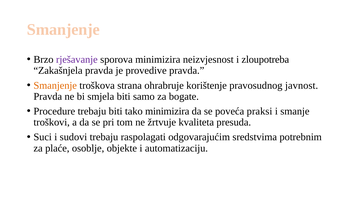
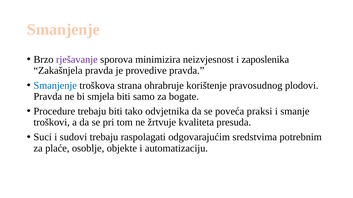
zloupotreba: zloupotreba -> zaposlenika (265, 60)
Smanjenje colour: orange -> blue (55, 86)
javnost: javnost -> plodovi (302, 86)
tako minimizira: minimizira -> odvjetnika (167, 112)
